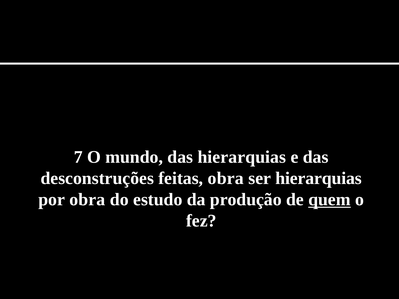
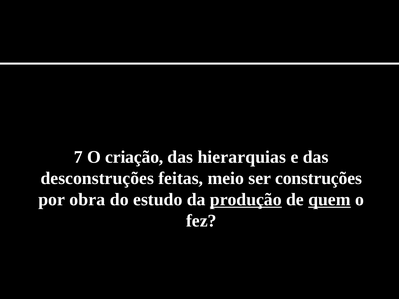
mundo: mundo -> criação (134, 157)
feitas obra: obra -> meio (226, 178)
ser hierarquias: hierarquias -> construções (319, 178)
produção underline: none -> present (246, 200)
